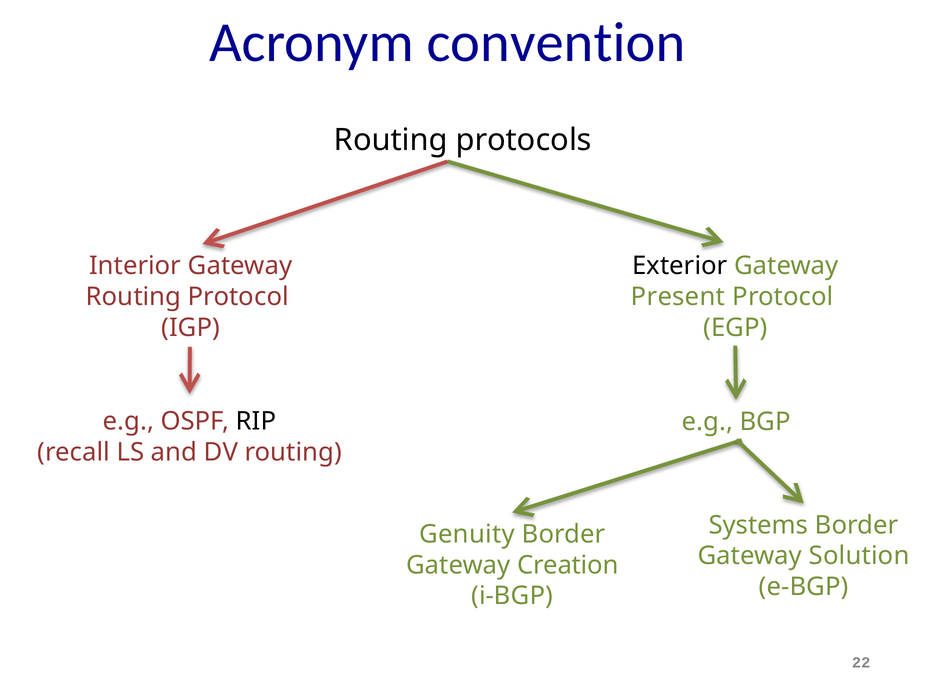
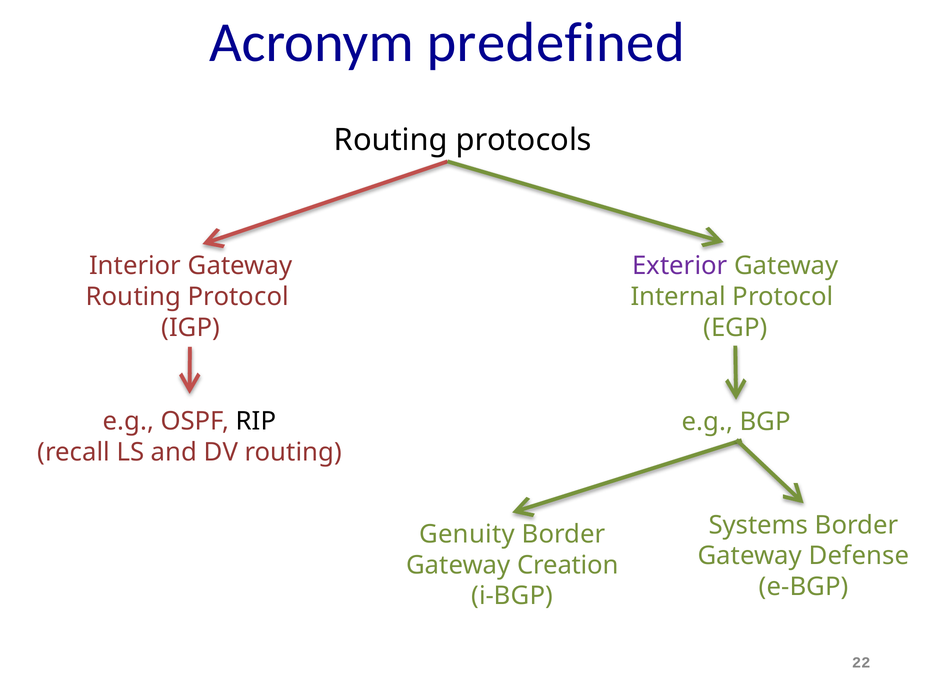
convention: convention -> predefined (556, 42)
Exterior colour: black -> purple (680, 266)
Present: Present -> Internal (678, 297)
Solution: Solution -> Defense (859, 556)
